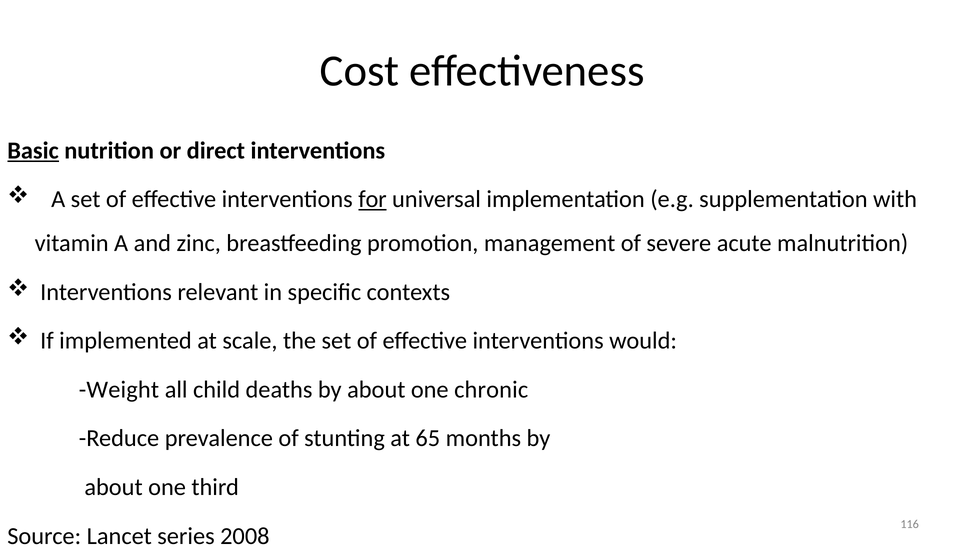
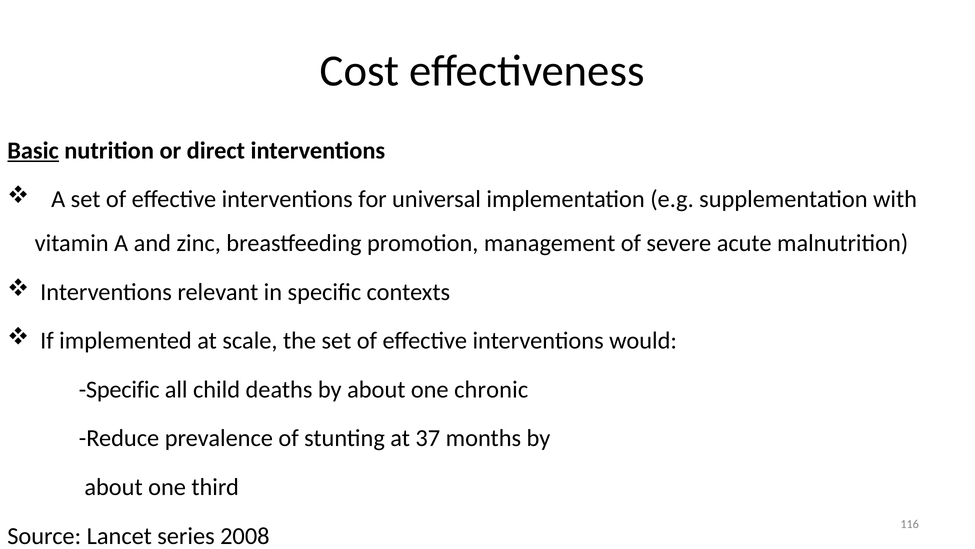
for underline: present -> none (373, 199)
Weight: Weight -> Specific (119, 389)
65: 65 -> 37 (428, 438)
